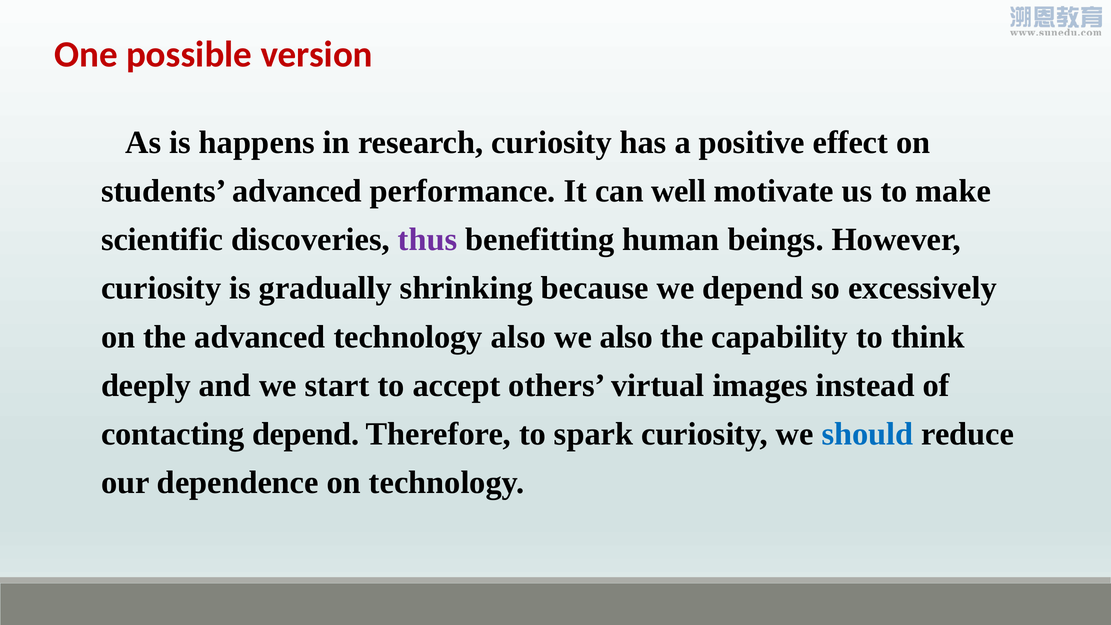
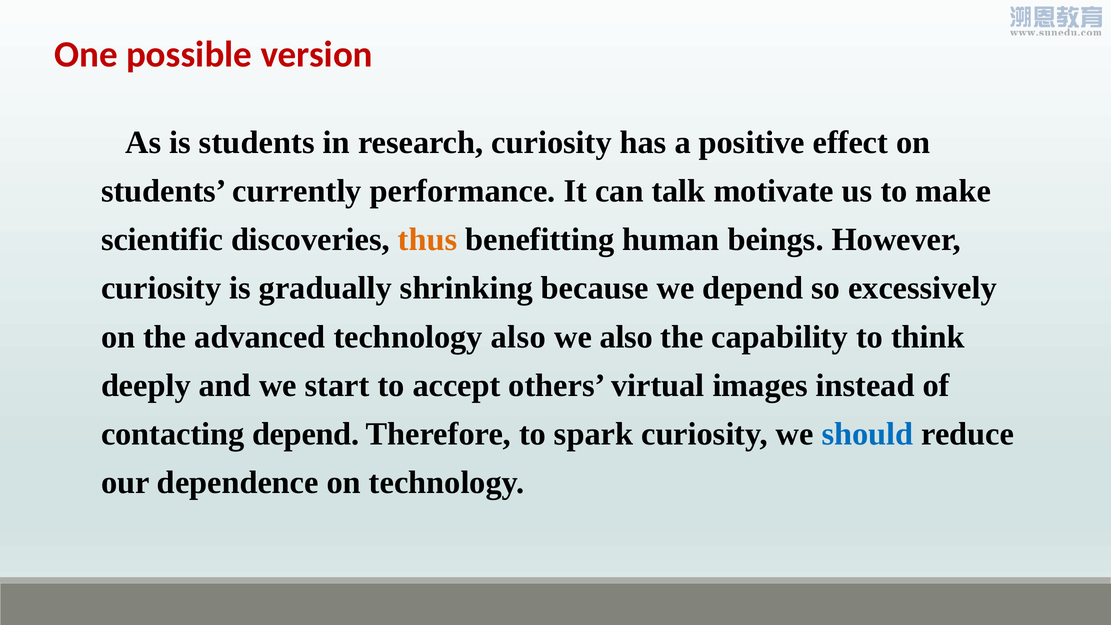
is happens: happens -> students (257, 142)
students advanced: advanced -> currently (297, 191)
well: well -> talk (678, 191)
thus colour: purple -> orange (428, 240)
